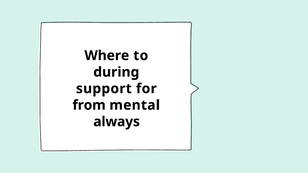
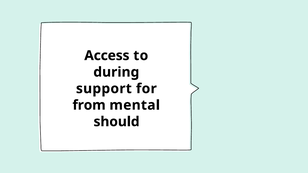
Where: Where -> Access (107, 56)
always: always -> should (117, 122)
